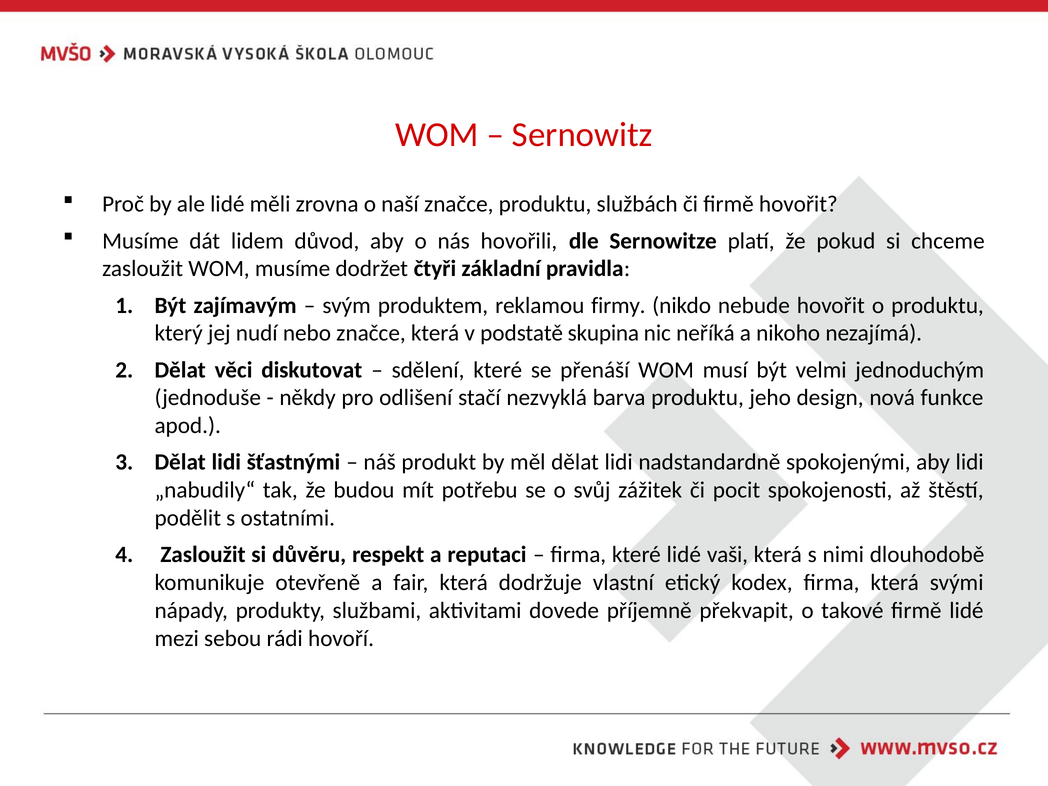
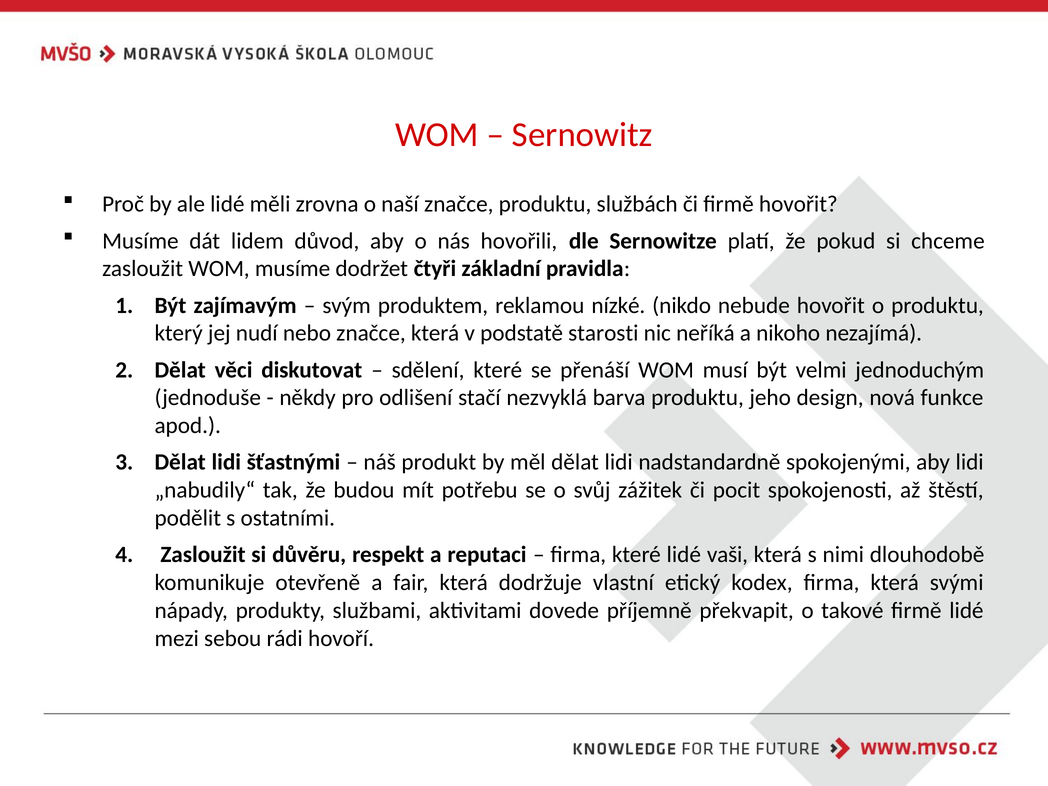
firmy: firmy -> nízké (618, 305)
skupina: skupina -> starosti (603, 333)
